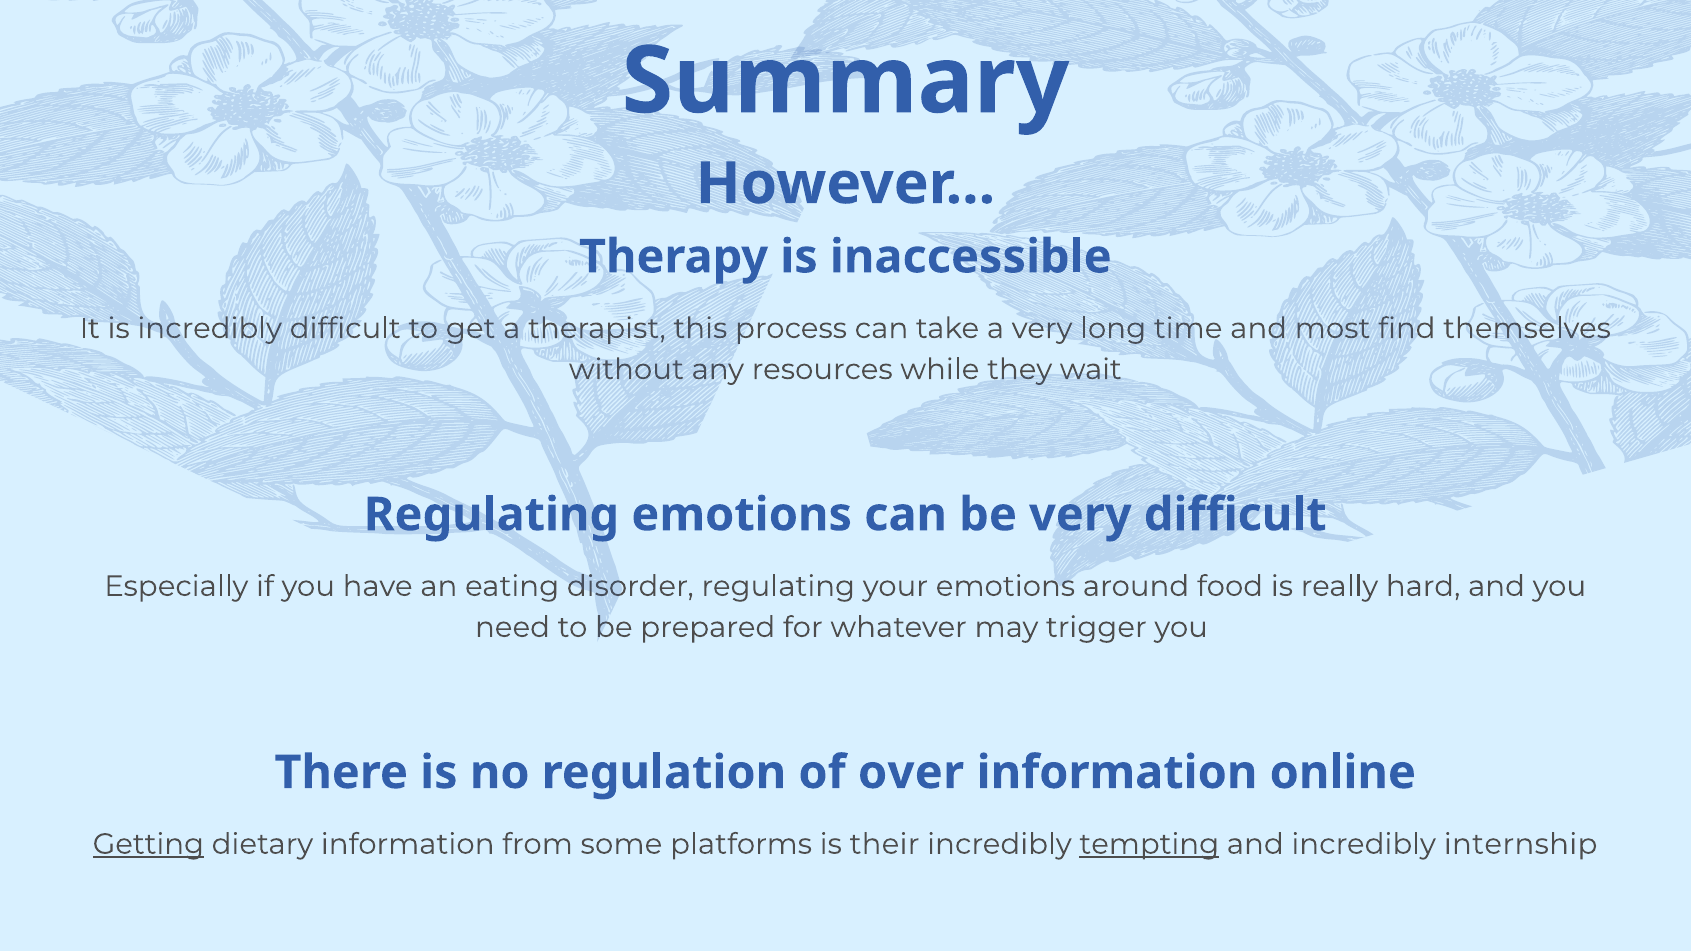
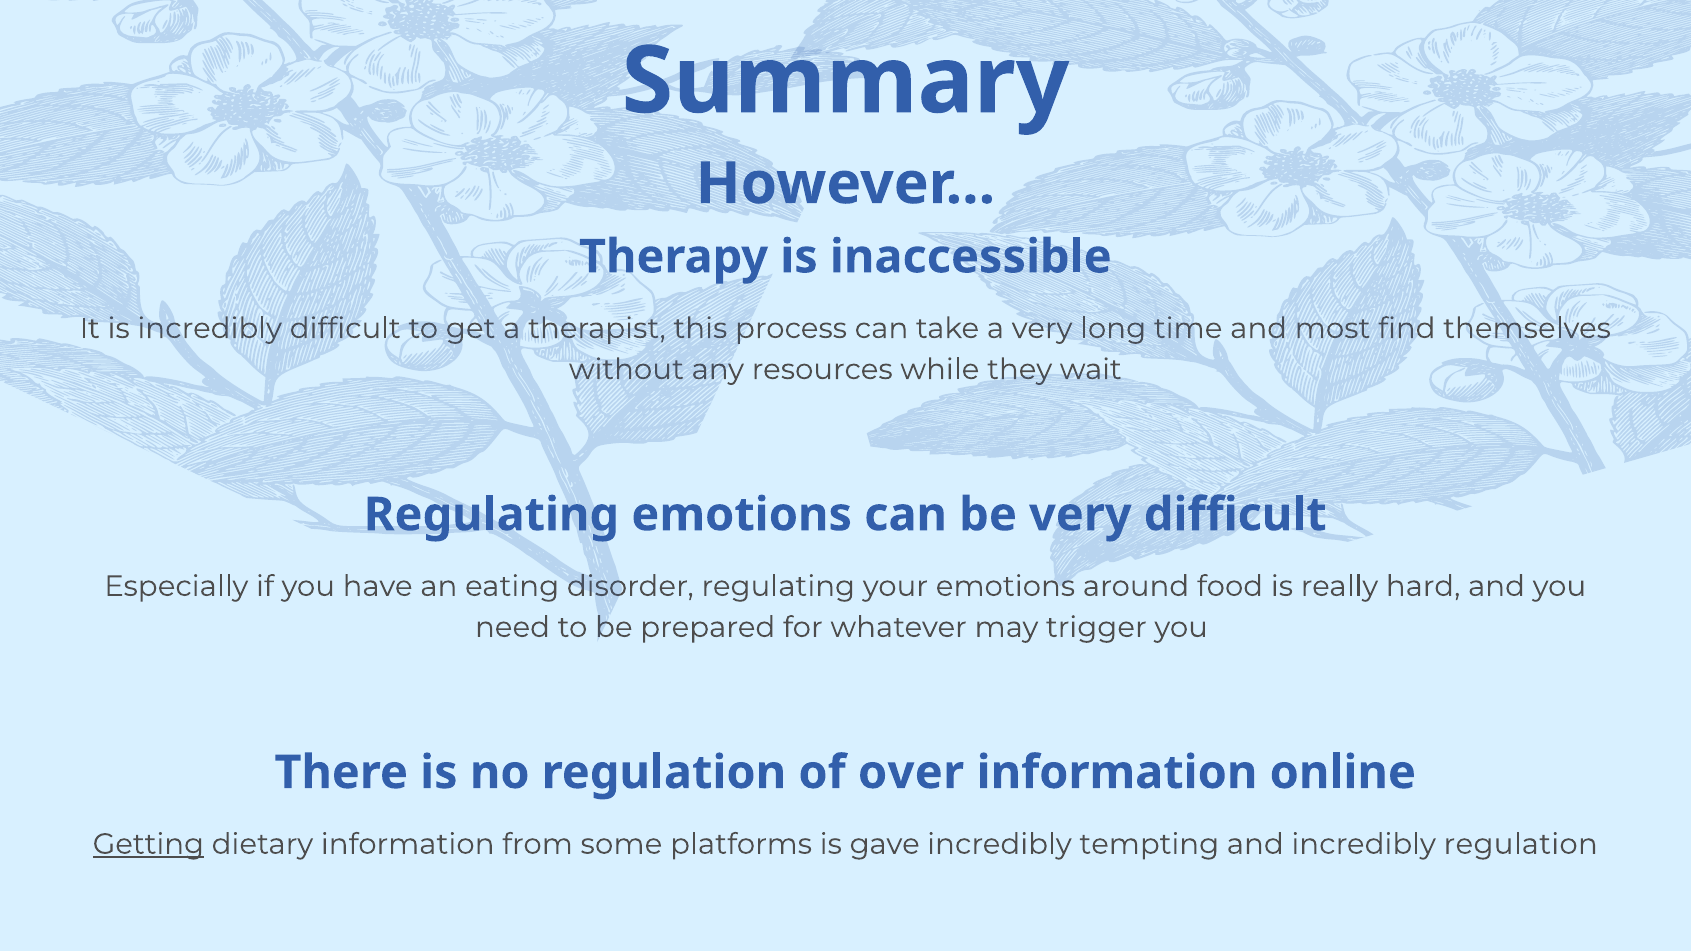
their: their -> gave (885, 844)
tempting underline: present -> none (1149, 844)
incredibly internship: internship -> regulation (1521, 844)
